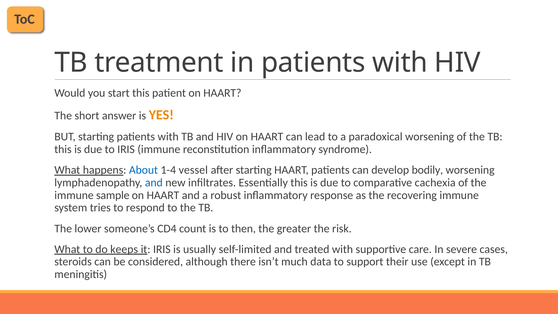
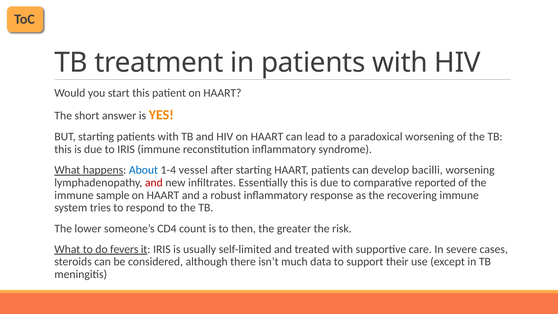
bodily: bodily -> bacilli (427, 170)
and colour: blue -> red (154, 183)
cachexia: cachexia -> reported (435, 183)
keeps: keeps -> fevers (124, 249)
